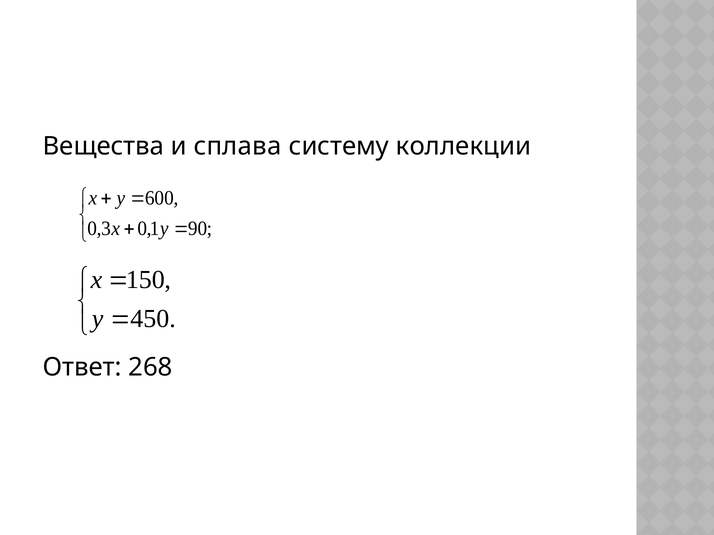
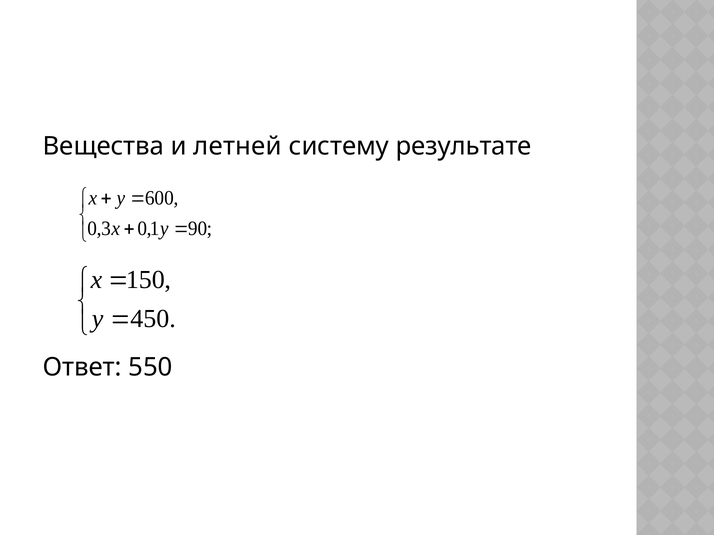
сплава: сплава -> летней (238, 146)
коллекции: коллекции -> результате (464, 146)
268: 268 -> 550 (151, 368)
